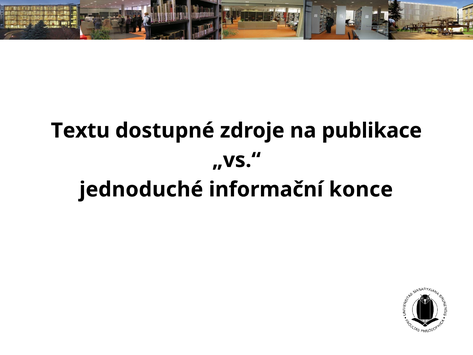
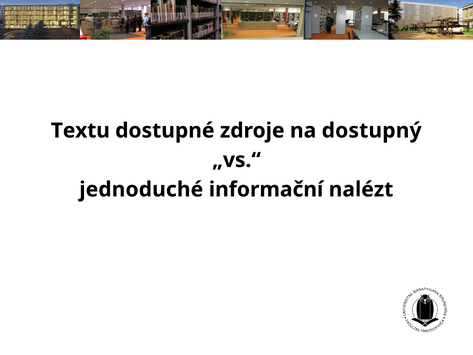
publikace: publikace -> dostupný (372, 131)
konce: konce -> nalézt (361, 189)
